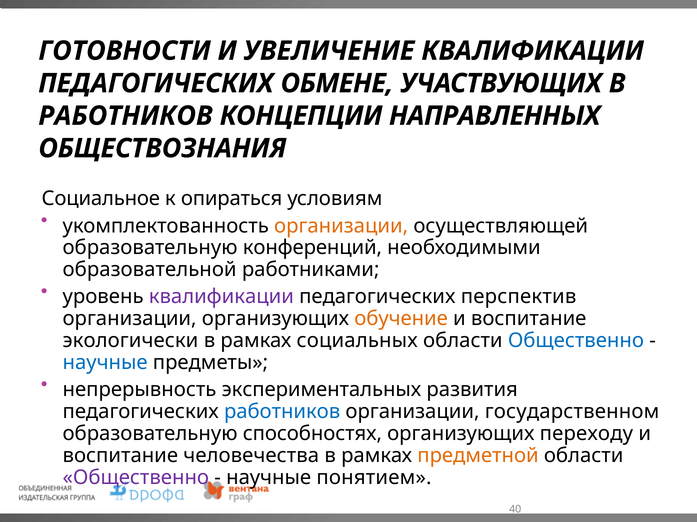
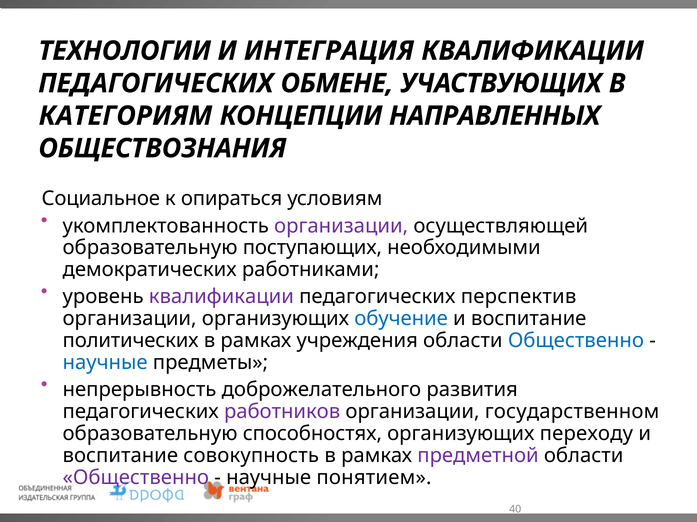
ГОТОВНОСТИ: ГОТОВНОСТИ -> ТЕХНОЛОГИИ (125, 51)
УВЕЛИЧЕНИЕ: УВЕЛИЧЕНИЕ -> ИНТЕГРАЦИЯ (329, 51)
РАБОТНИКОВ: РАБОТНИКОВ -> КАТЕГОРИЯМ (125, 116)
организации colour: orange -> purple (341, 226)
конференций: конференций -> поступающих (312, 248)
образовательной: образовательной -> демократических (150, 270)
обучение colour: orange -> blue (401, 319)
экологически: экологически -> политических (131, 341)
социальных: социальных -> учреждения (357, 341)
экспериментальных: экспериментальных -> доброжелательного (321, 390)
работников colour: blue -> purple (282, 412)
человечества: человечества -> совокупность (251, 456)
предметной colour: orange -> purple (478, 456)
